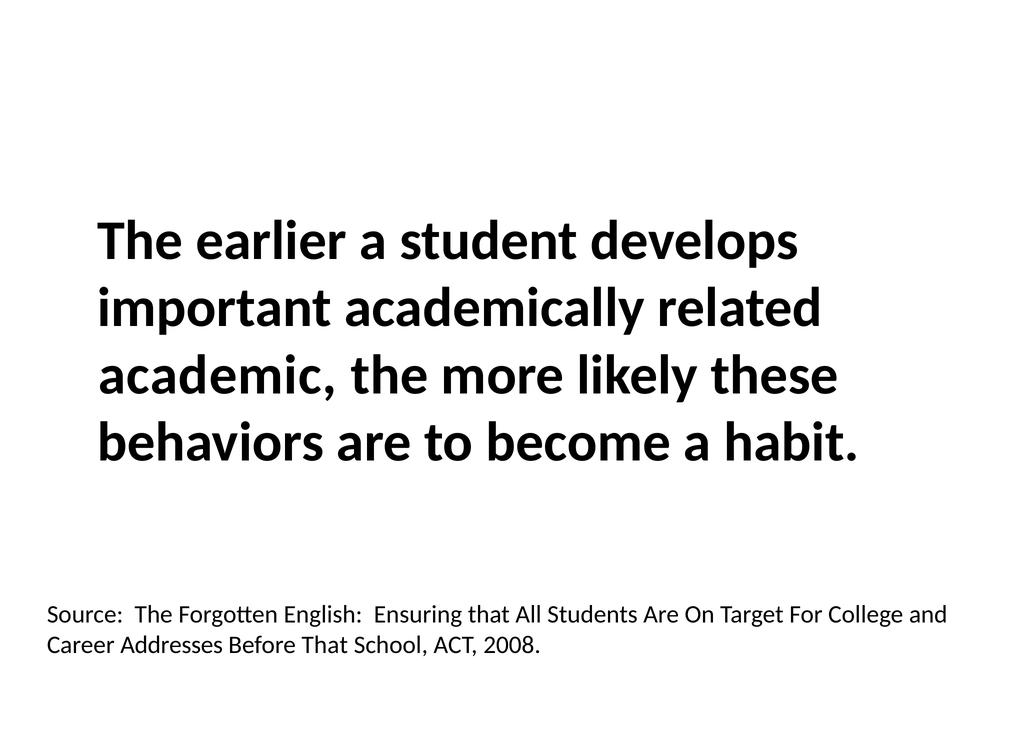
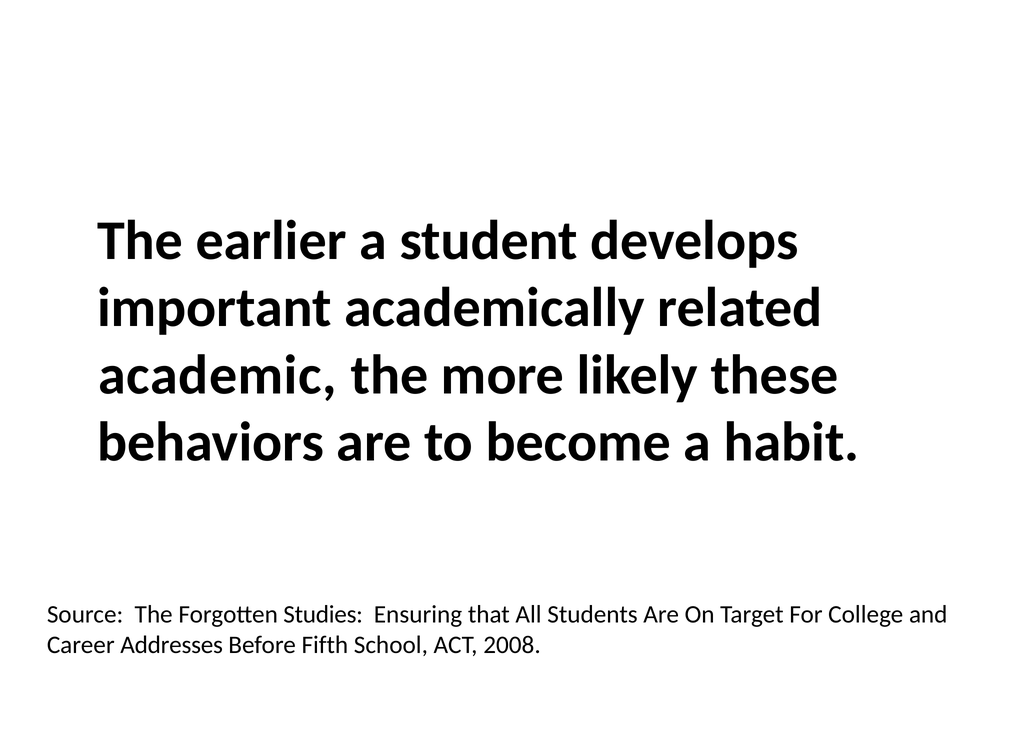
English: English -> Studies (323, 615)
Before That: That -> Fifth (325, 645)
